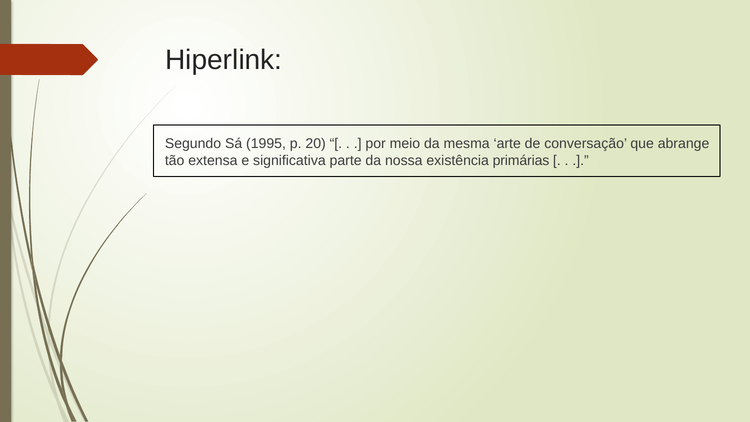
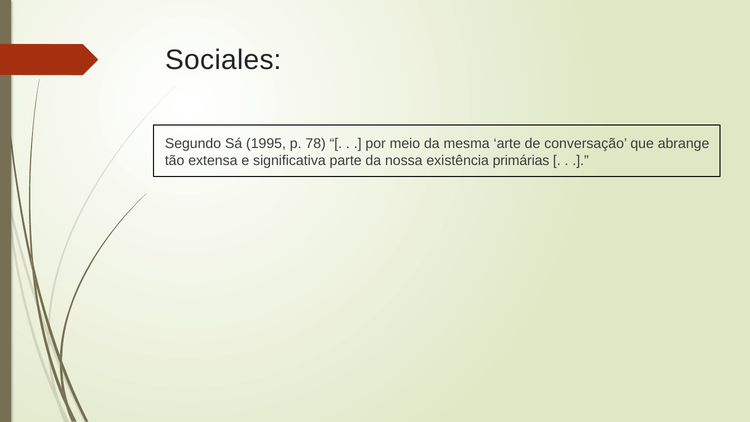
Hiperlink: Hiperlink -> Sociales (224, 60)
20: 20 -> 78 (316, 143)
